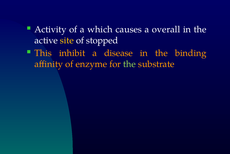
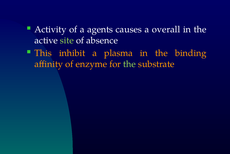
which: which -> agents (100, 29)
site colour: yellow -> light green (67, 40)
stopped: stopped -> absence (102, 40)
disease: disease -> plasma (118, 53)
